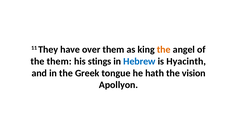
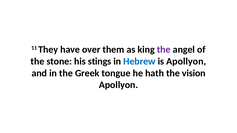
the colour: orange -> purple (164, 50)
the them: them -> stone (59, 61)
is Hyacinth: Hyacinth -> Apollyon (186, 61)
